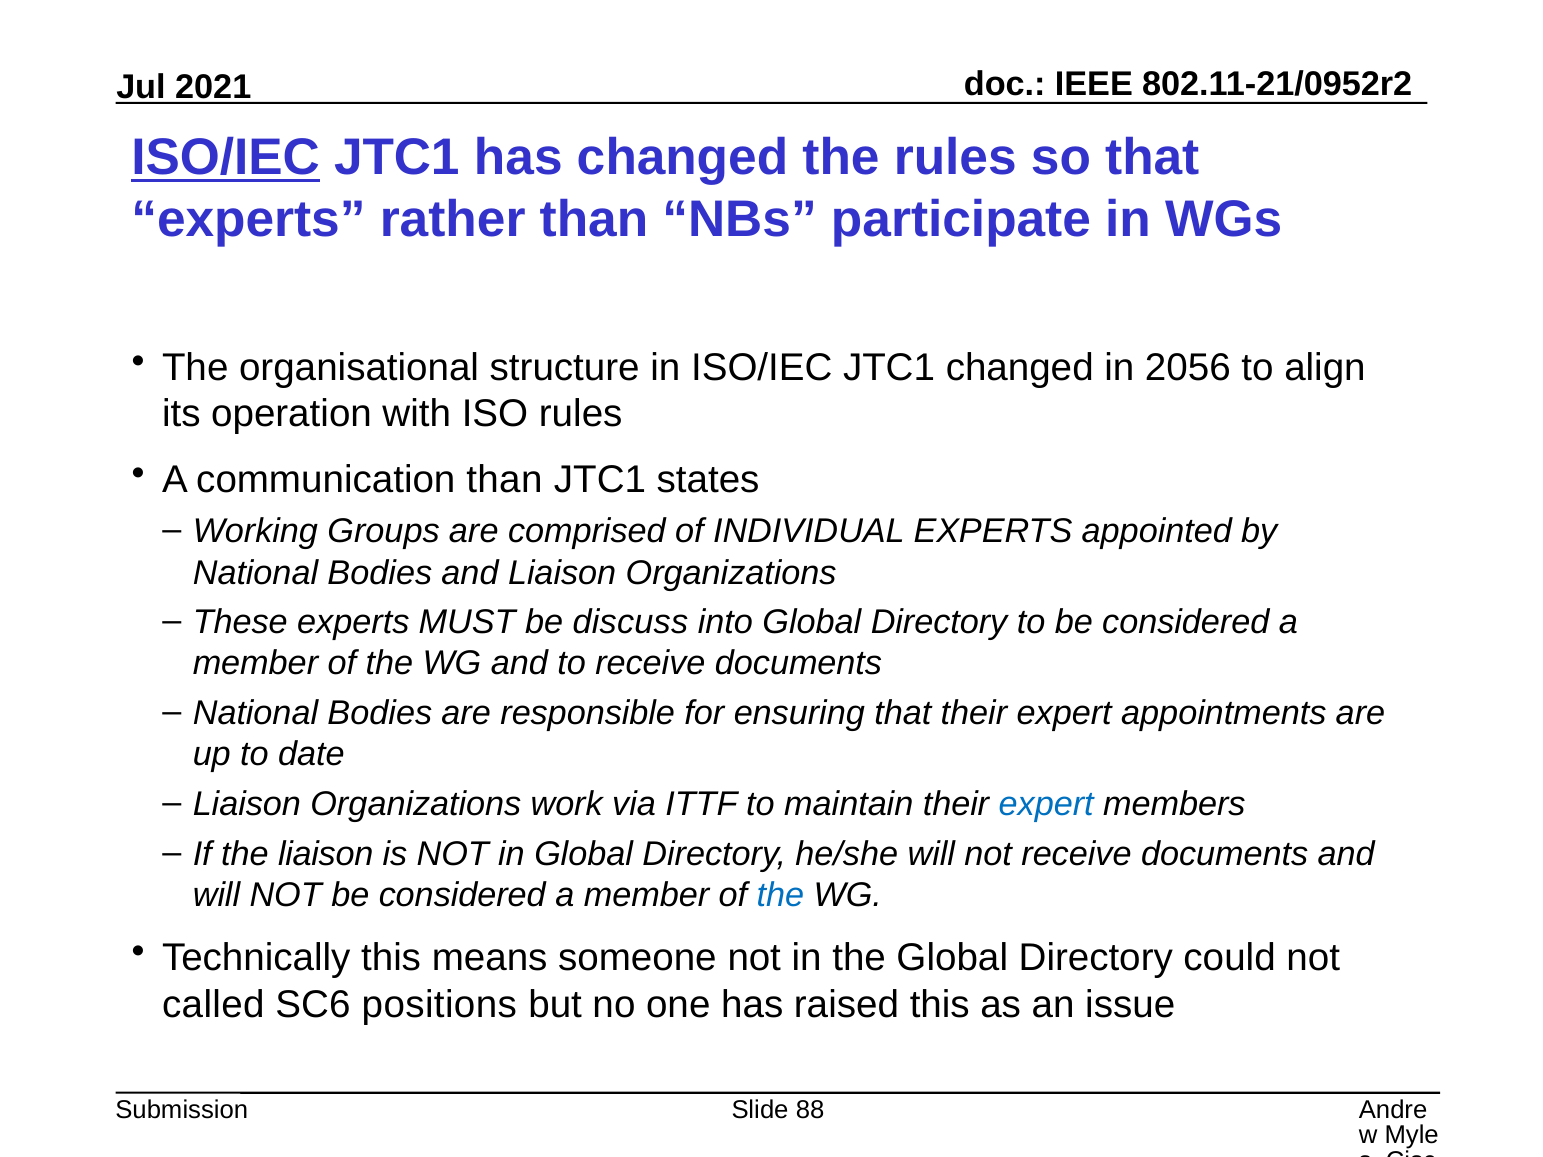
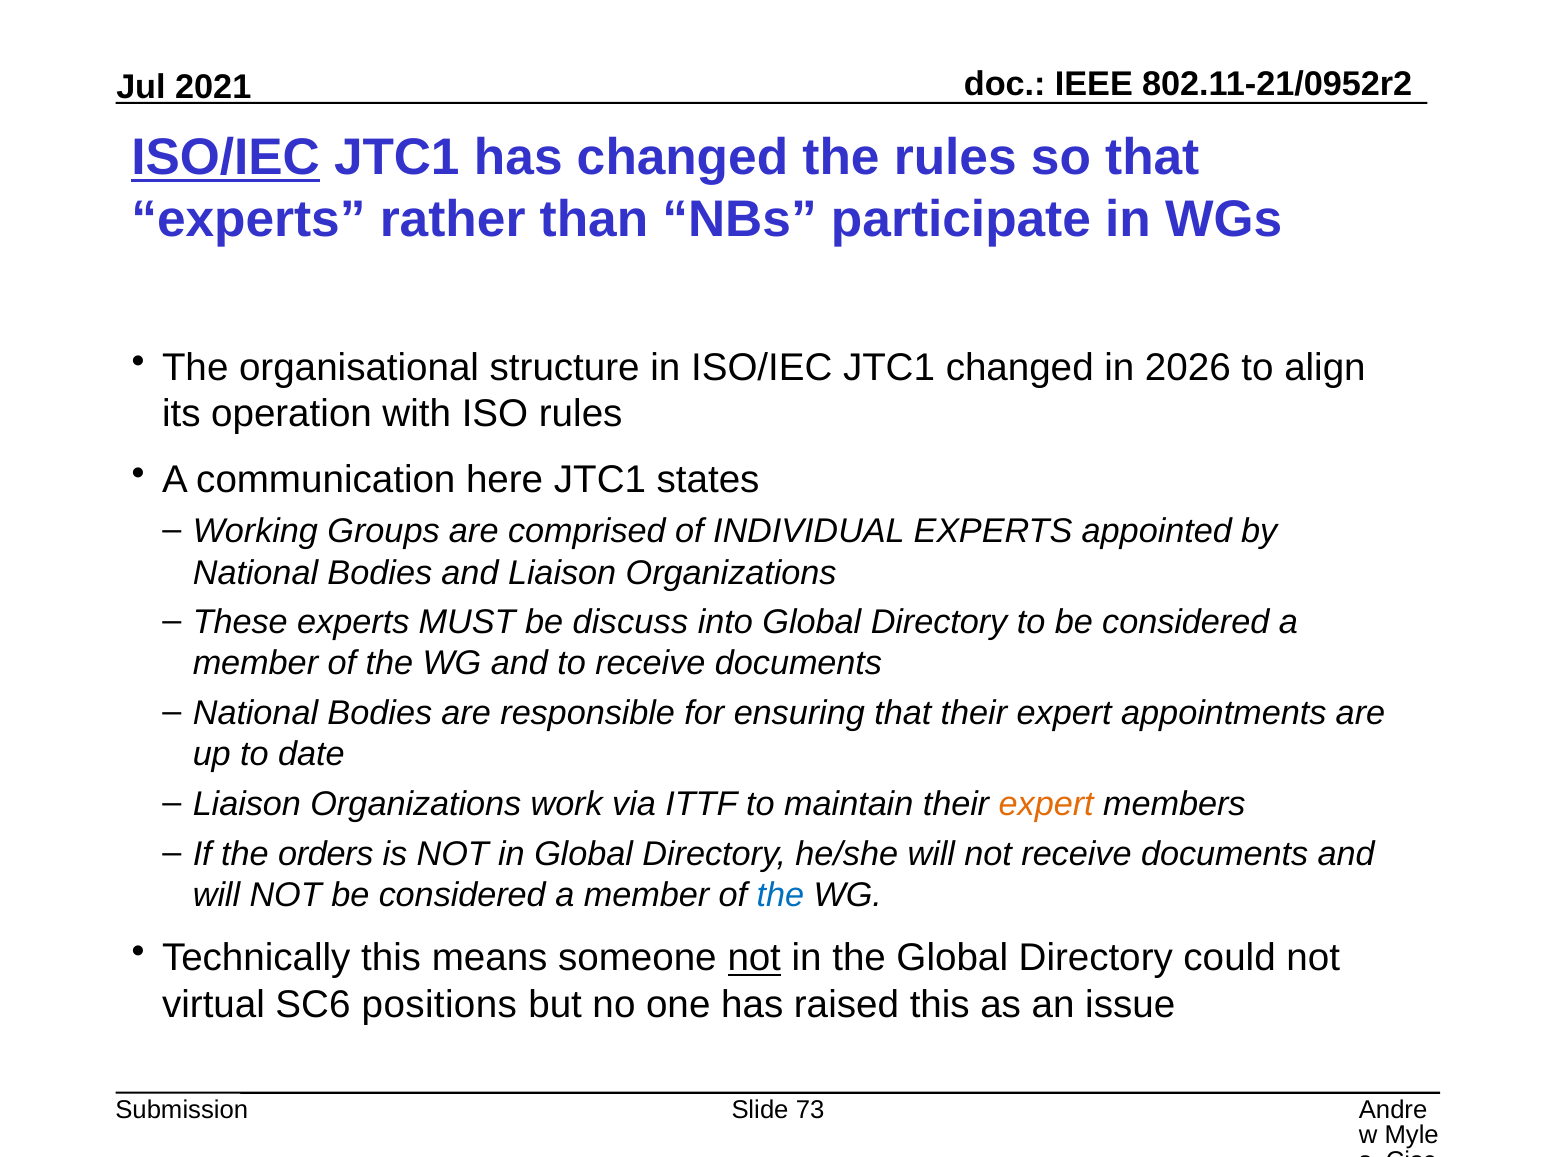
2056: 2056 -> 2026 (1188, 368)
communication than: than -> here (505, 480)
expert colour: blue -> orange (1046, 804)
the liaison: liaison -> orders (326, 854)
not underline: none -> present (754, 958)
called: called -> virtual (213, 1005)
88: 88 -> 73 (810, 1110)
